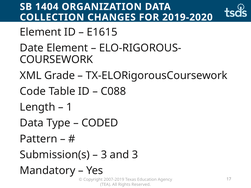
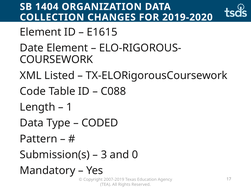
Grade: Grade -> Listed (60, 76)
and 3: 3 -> 0 (135, 155)
